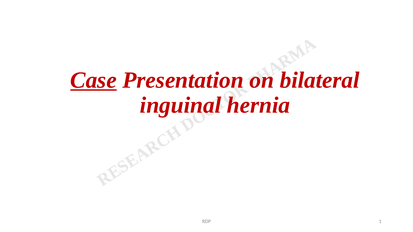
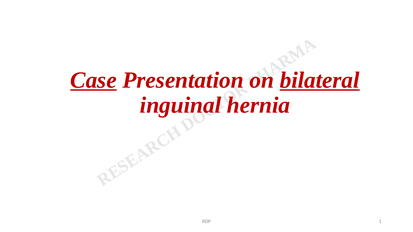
bilateral underline: none -> present (320, 80)
